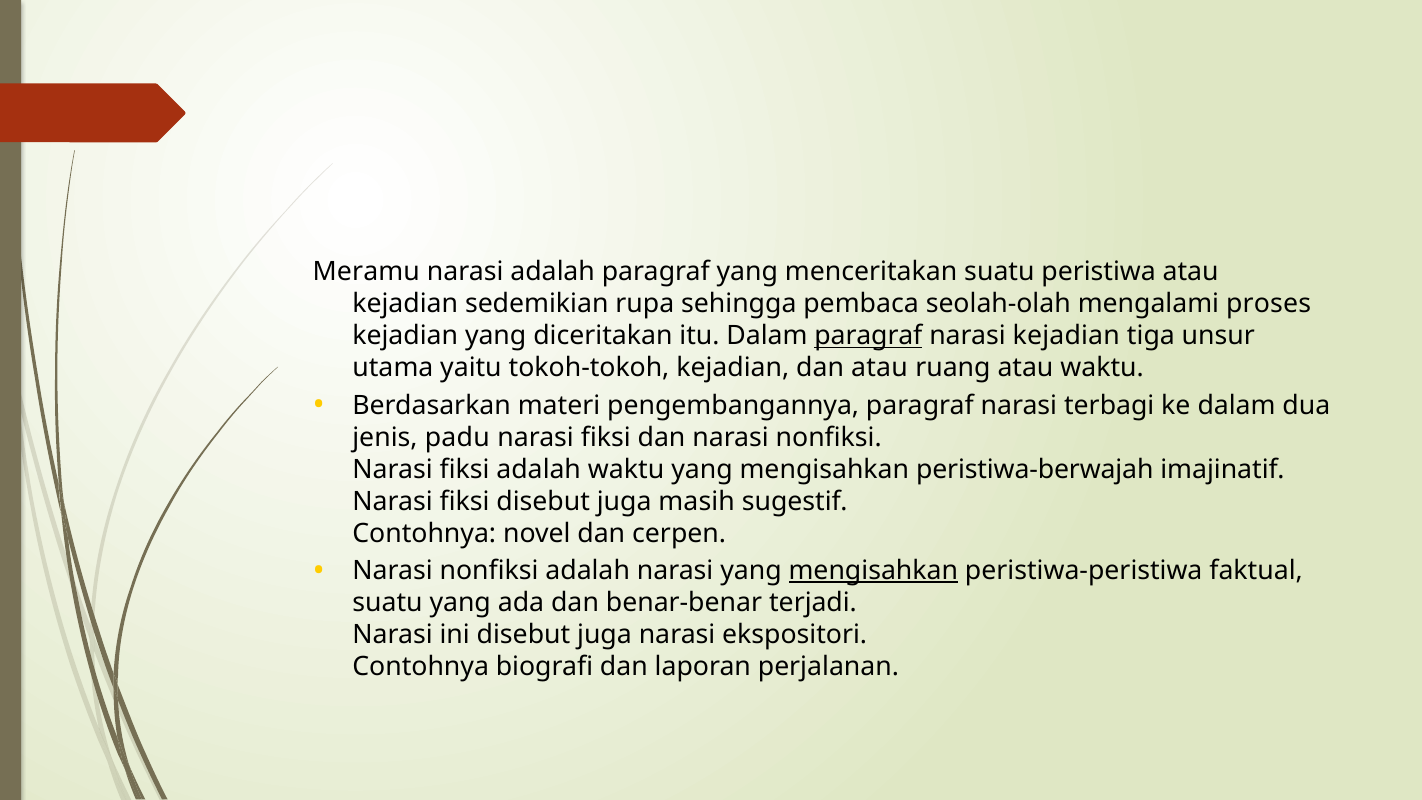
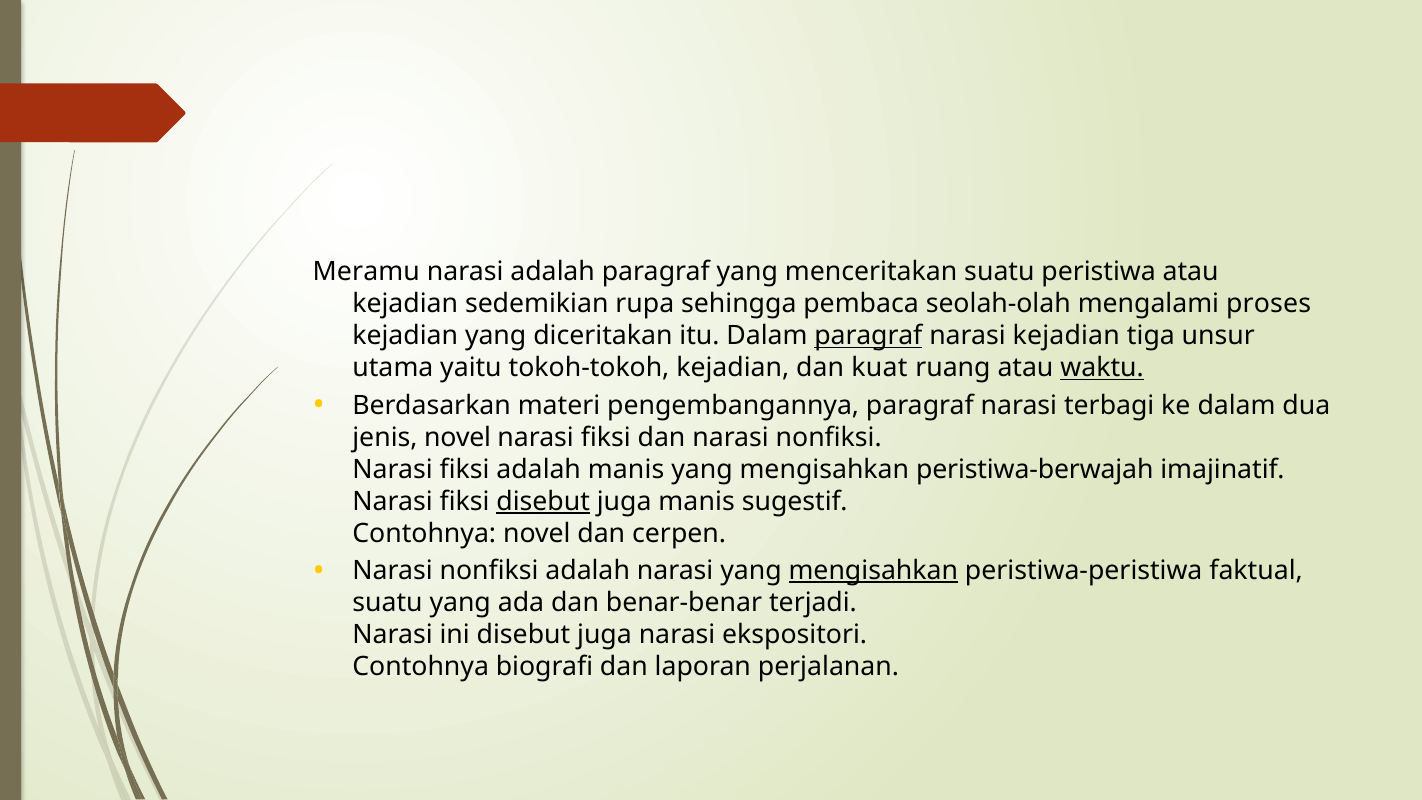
dan atau: atau -> kuat (880, 368)
waktu underline: none -> present (1102, 368)
jenis padu: padu -> novel (458, 437)
adalah waktu: waktu -> manis (626, 469)
disebut underline: none -> present (543, 501)
juga masih: masih -> manis (697, 501)
